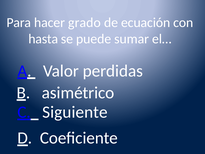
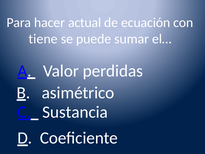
grado: grado -> actual (85, 22)
hasta: hasta -> tiene (43, 39)
Siguiente: Siguiente -> Sustancia (75, 112)
